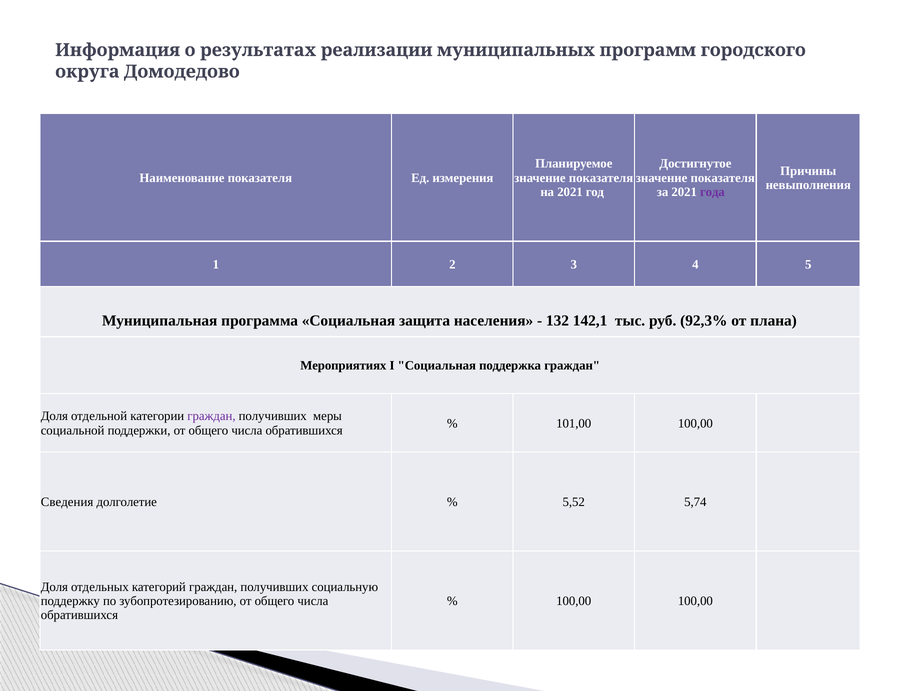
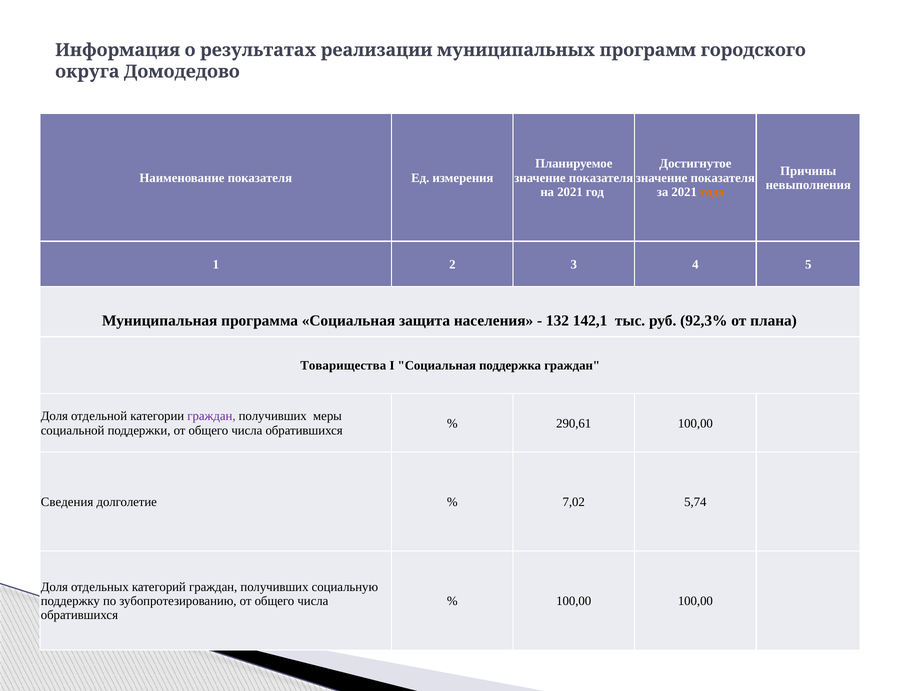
года colour: purple -> orange (712, 192)
Мероприятиях: Мероприятиях -> Товарищества (343, 366)
101,00: 101,00 -> 290,61 (574, 424)
5,52: 5,52 -> 7,02 (574, 502)
